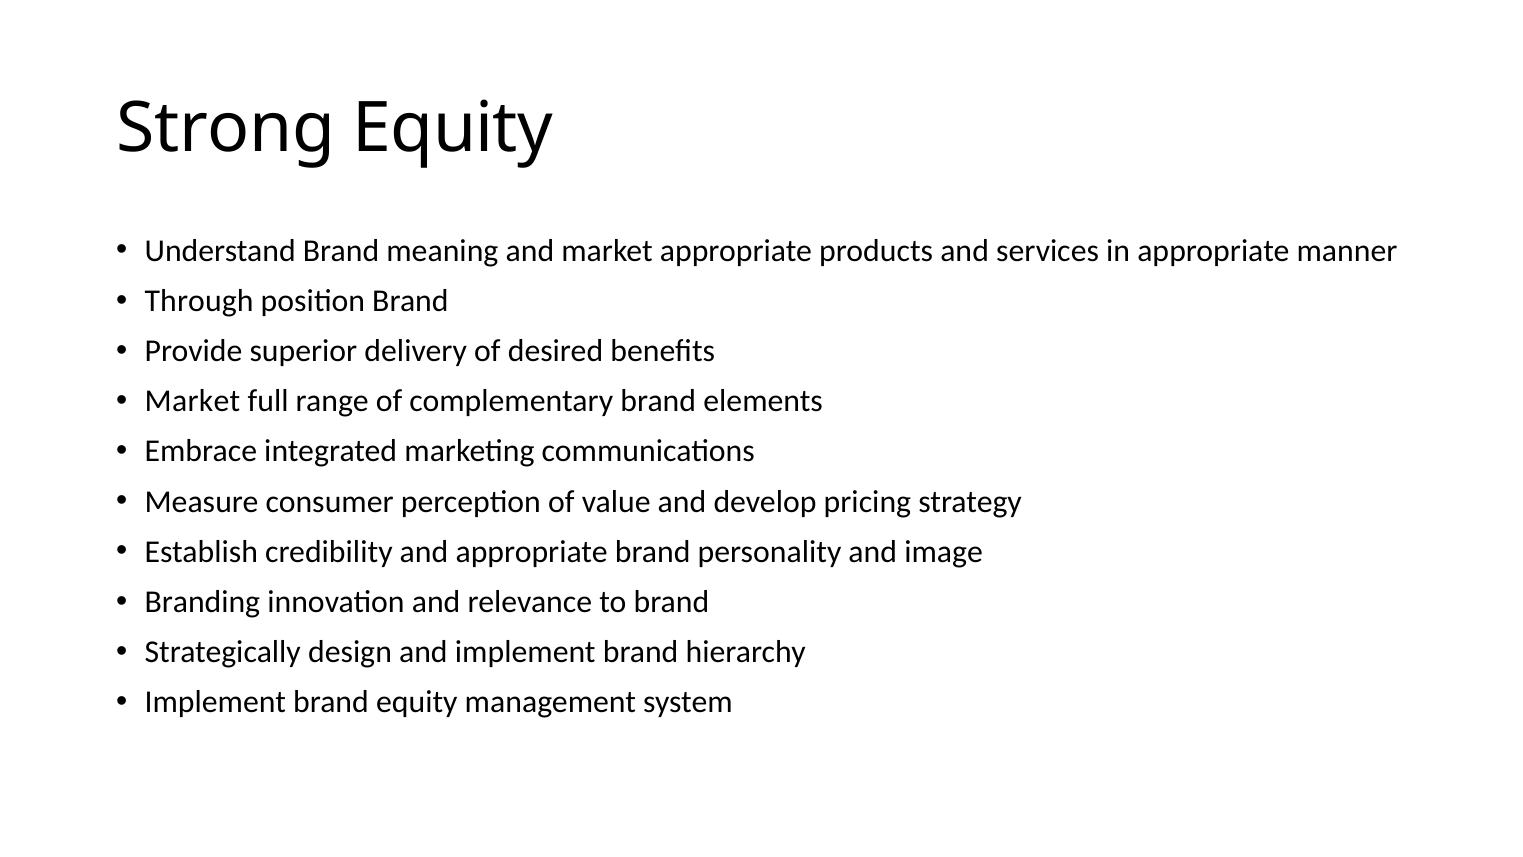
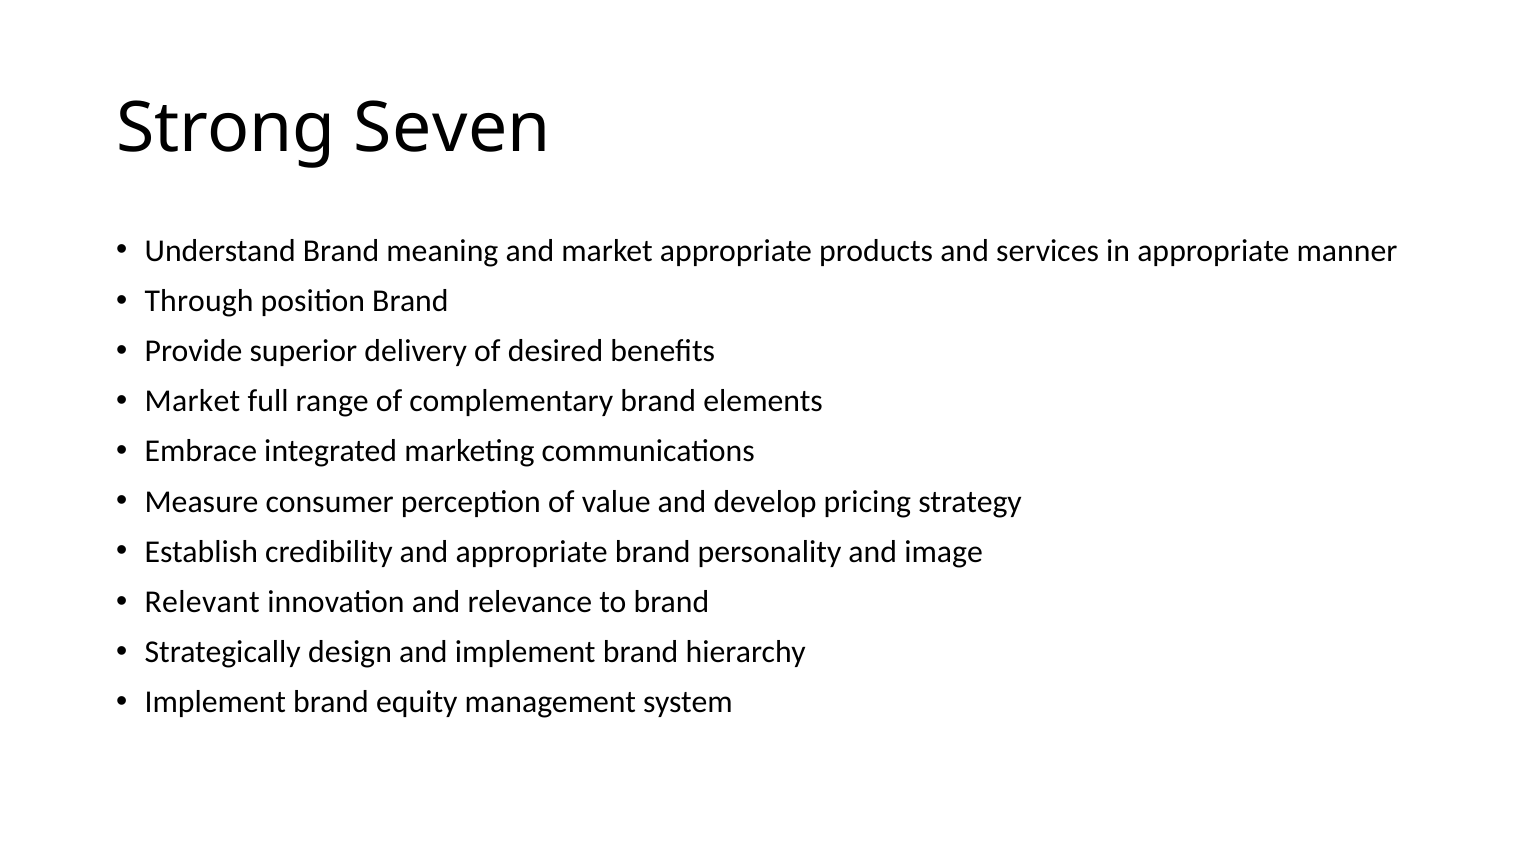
Strong Equity: Equity -> Seven (452, 128)
Branding: Branding -> Relevant (202, 602)
